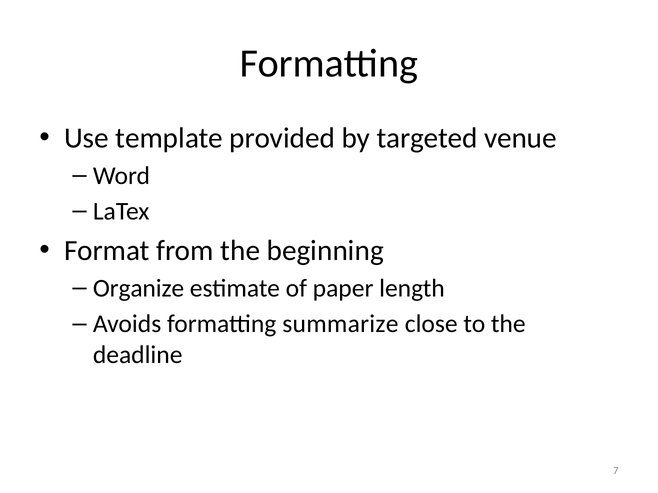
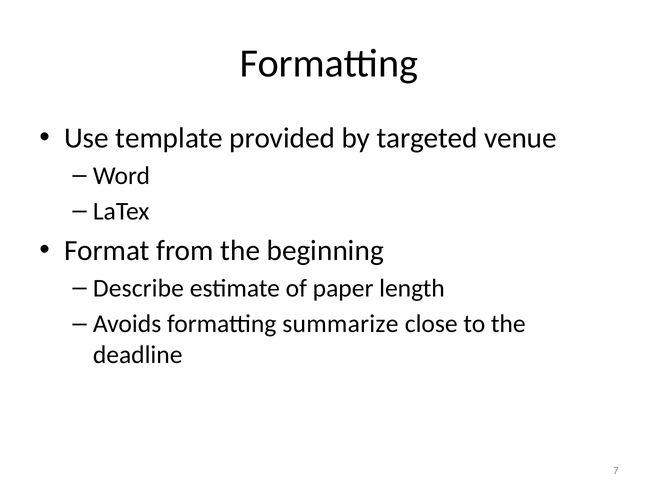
Organize: Organize -> Describe (138, 288)
